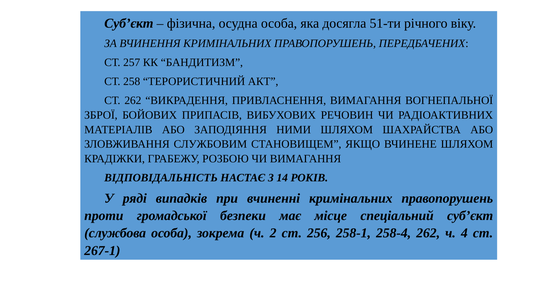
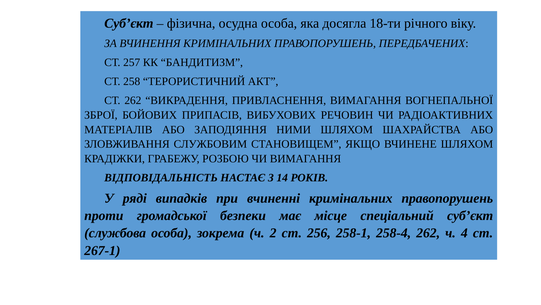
51-ти: 51-ти -> 18-ти (385, 23)
